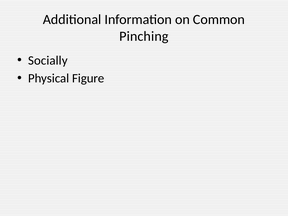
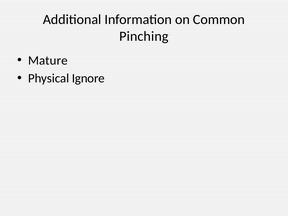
Socially: Socially -> Mature (48, 60)
Figure: Figure -> Ignore (88, 78)
